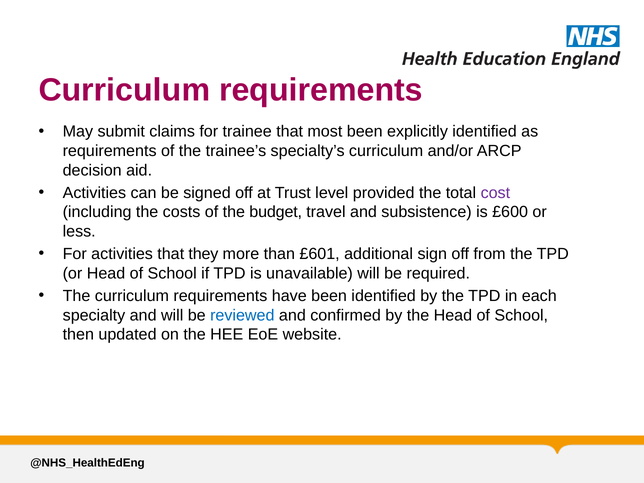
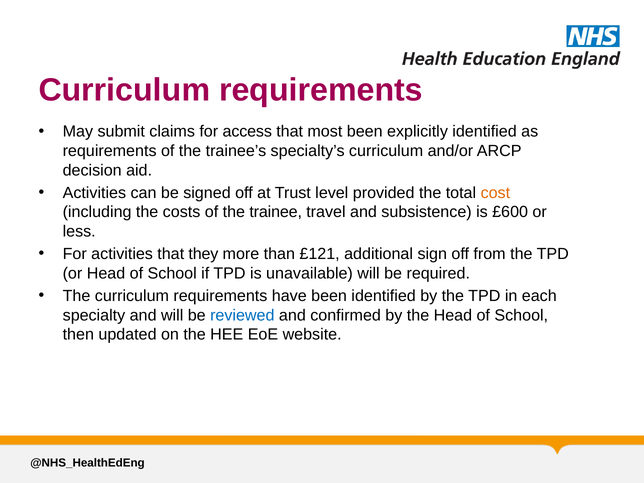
trainee: trainee -> access (247, 132)
cost colour: purple -> orange (495, 193)
budget: budget -> trainee (276, 212)
£601: £601 -> £121 (320, 254)
